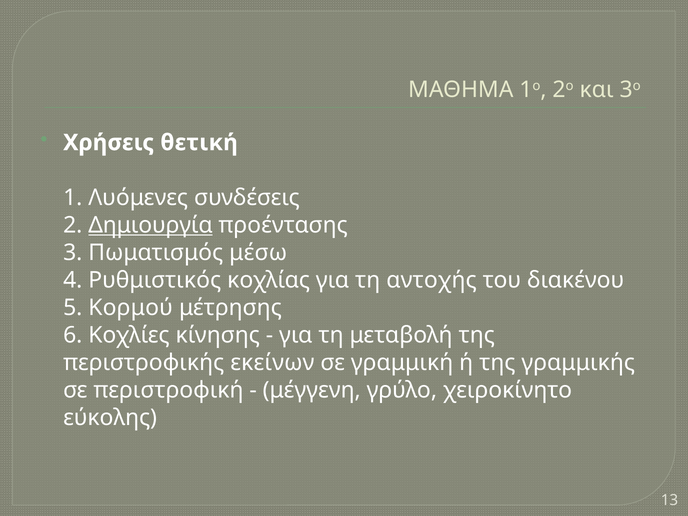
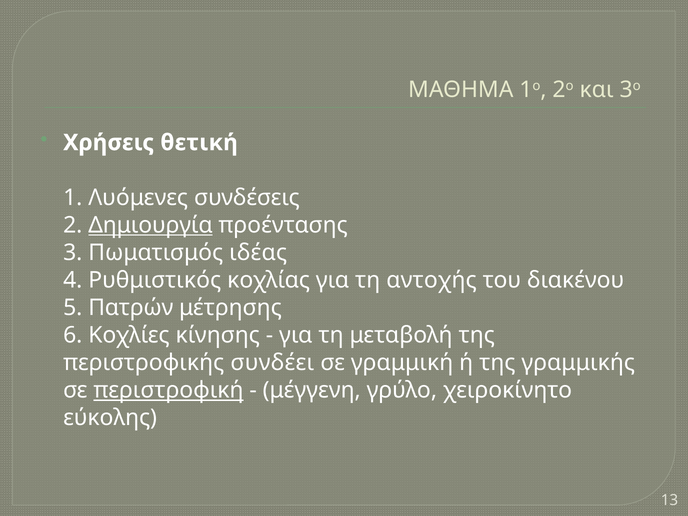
μέσω: μέσω -> ιδέας (258, 253)
Κορμού: Κορμού -> Πατρών (131, 308)
εκείνων: εκείνων -> συνδέει (272, 363)
περιστροφική underline: none -> present (168, 390)
